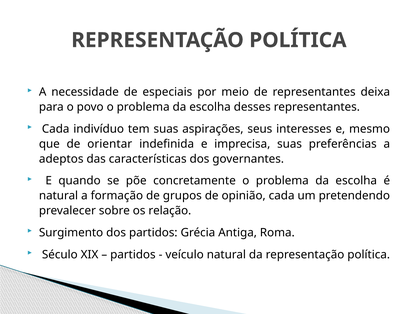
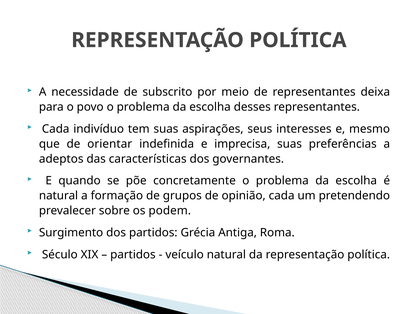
especiais: especiais -> subscrito (167, 92)
relação: relação -> podem (170, 210)
